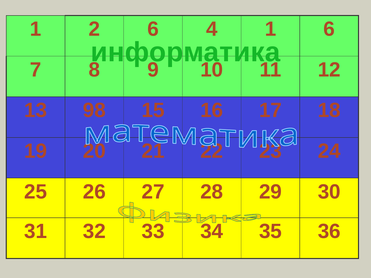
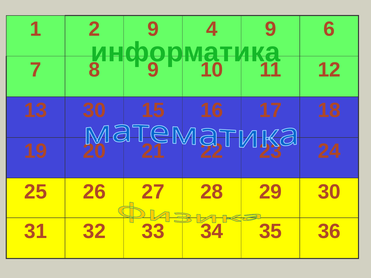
2 6: 6 -> 9 (153, 29)
4 1: 1 -> 9 (270, 29)
13 98: 98 -> 30 (94, 111)
